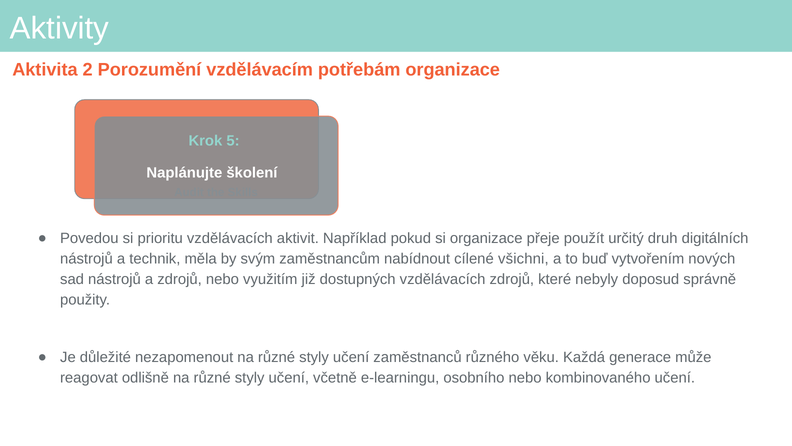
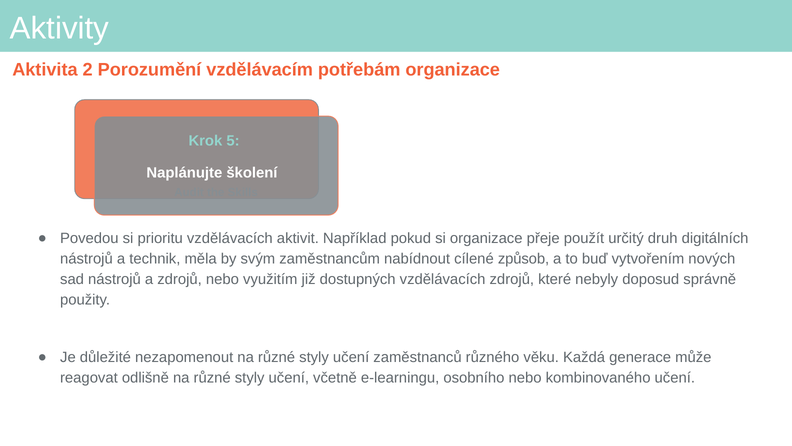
všichni: všichni -> způsob (524, 259)
